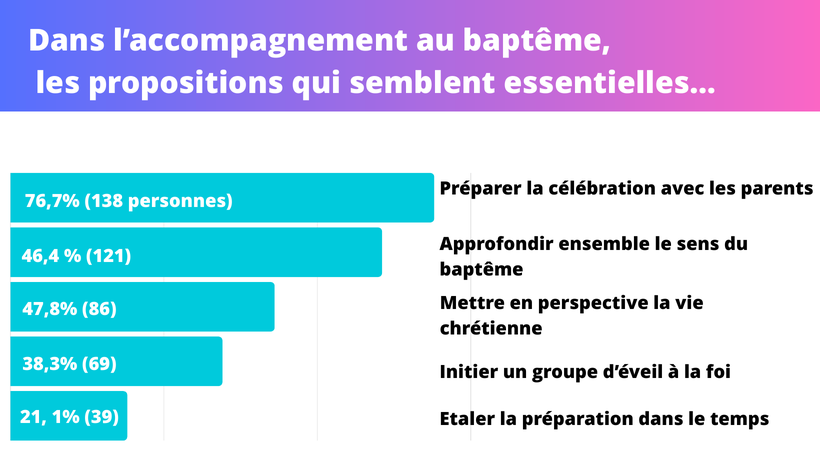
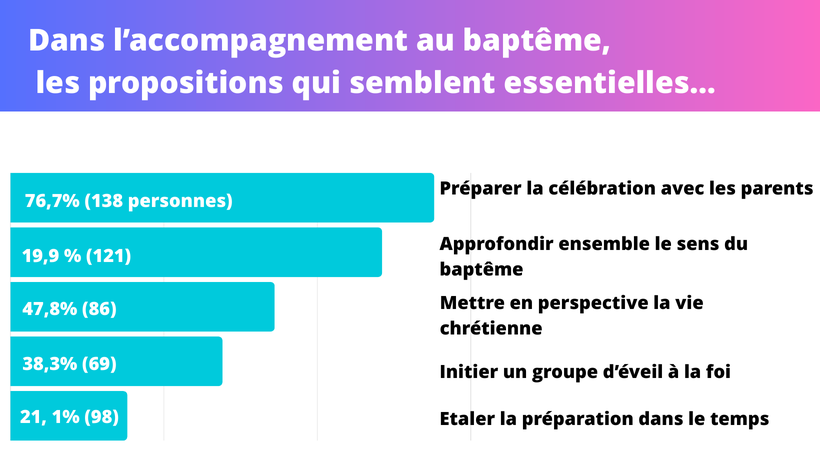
46,4: 46,4 -> 19,9 (40, 256)
39: 39 -> 98 (102, 418)
